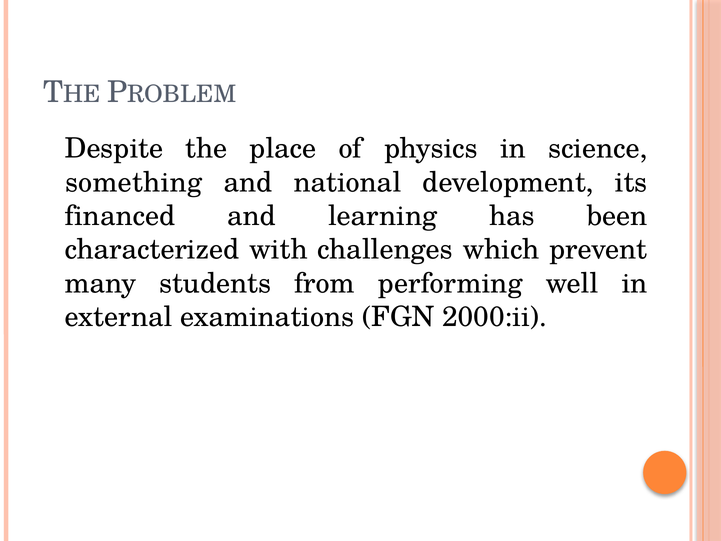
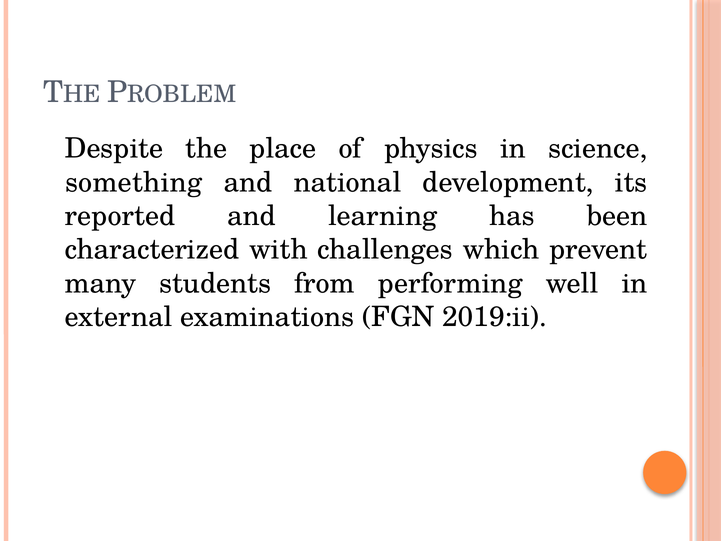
financed: financed -> reported (120, 216)
2000:ii: 2000:ii -> 2019:ii (495, 317)
